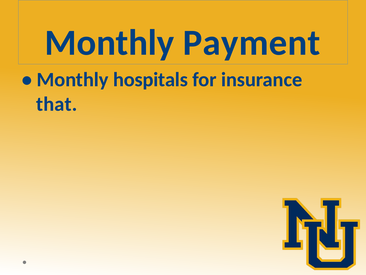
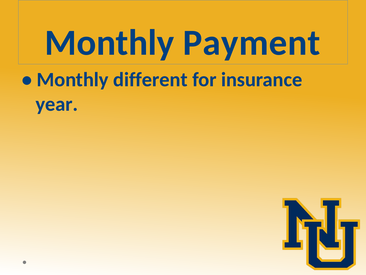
hospitals: hospitals -> different (150, 79)
that: that -> year (57, 104)
